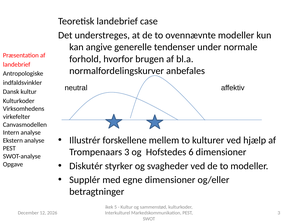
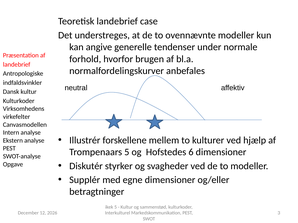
Trompenaars 3: 3 -> 5 (127, 152)
